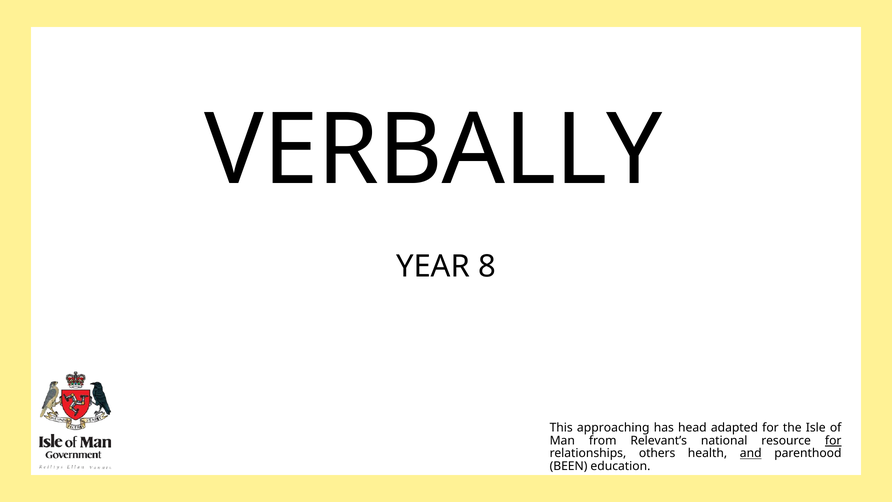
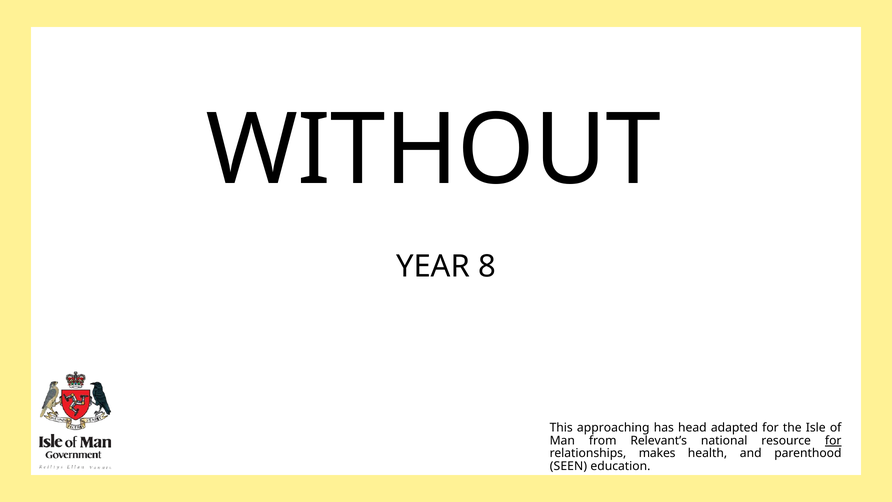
VERBALLY: VERBALLY -> WITHOUT (433, 151)
others: others -> makes (657, 453)
and underline: present -> none (751, 453)
BEEN: BEEN -> SEEN (568, 466)
